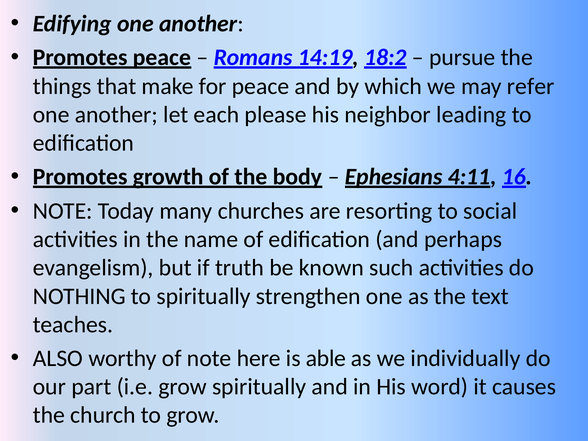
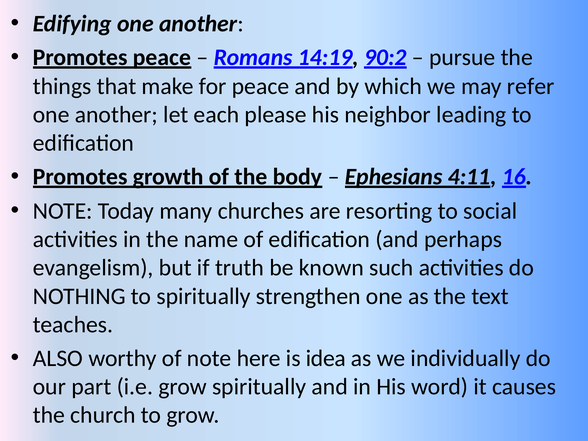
18:2: 18:2 -> 90:2 (385, 57)
able: able -> idea (326, 358)
